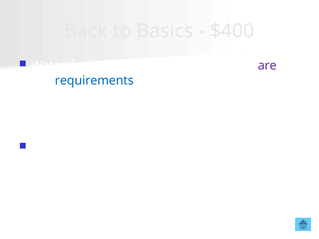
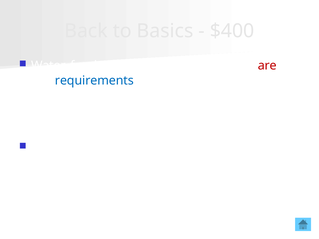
are colour: purple -> red (267, 66)
